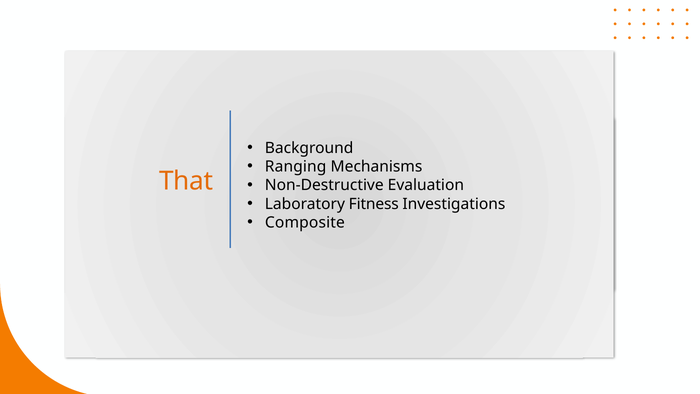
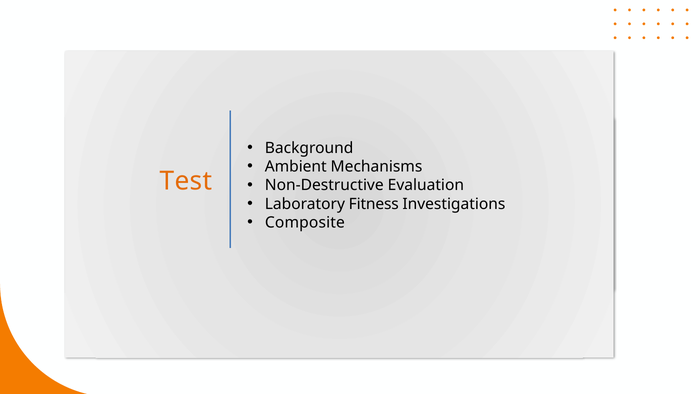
Ranging: Ranging -> Ambient (296, 166)
That: That -> Test (186, 181)
